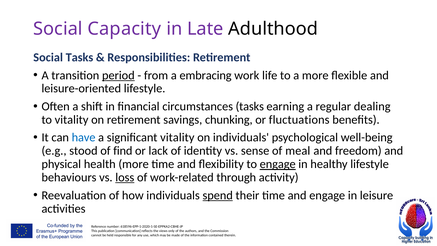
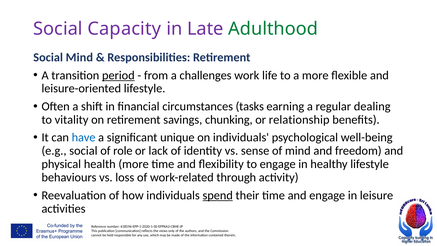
Adulthood colour: black -> green (273, 29)
Social Tasks: Tasks -> Mind (79, 57)
embracing: embracing -> challenges (206, 75)
fluctuations: fluctuations -> relationship (299, 120)
significant vitality: vitality -> unique (177, 137)
e.g stood: stood -> social (83, 151)
find: find -> role (123, 151)
of meal: meal -> mind (298, 151)
engage underline: present -> none (278, 164)
loss underline: present -> none (125, 177)
